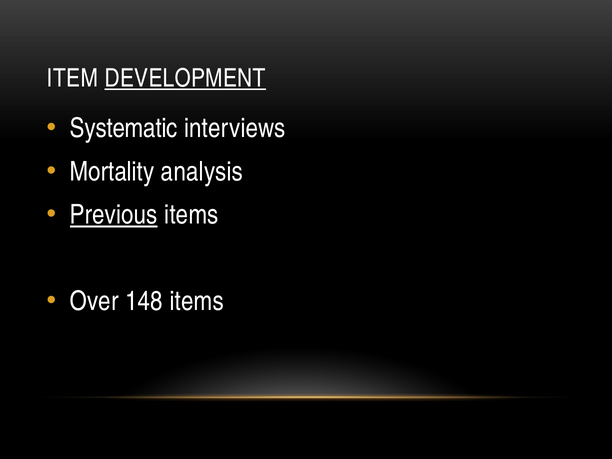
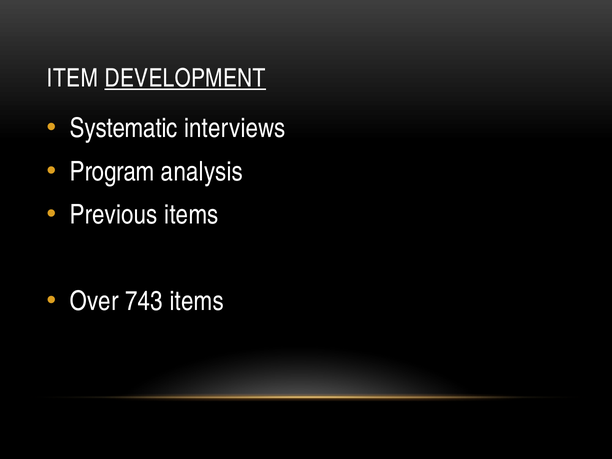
Mortality: Mortality -> Program (112, 172)
Previous underline: present -> none (114, 215)
148: 148 -> 743 (144, 301)
